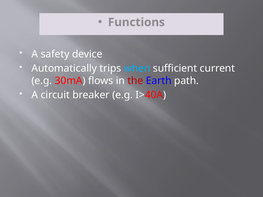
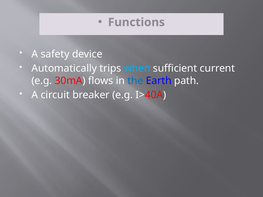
the colour: red -> blue (135, 81)
